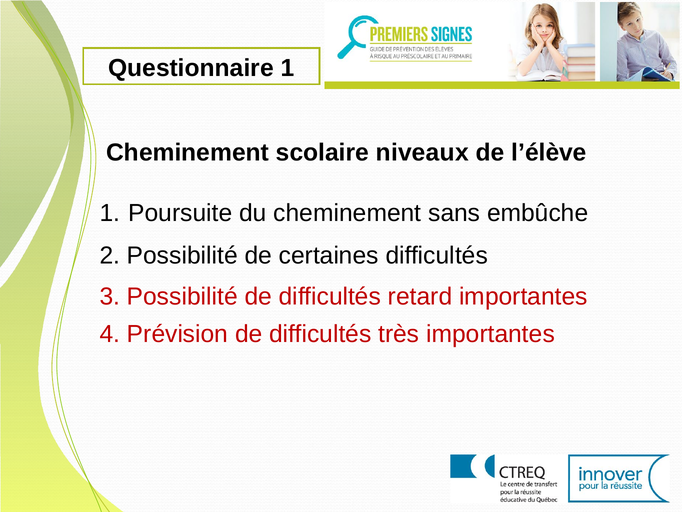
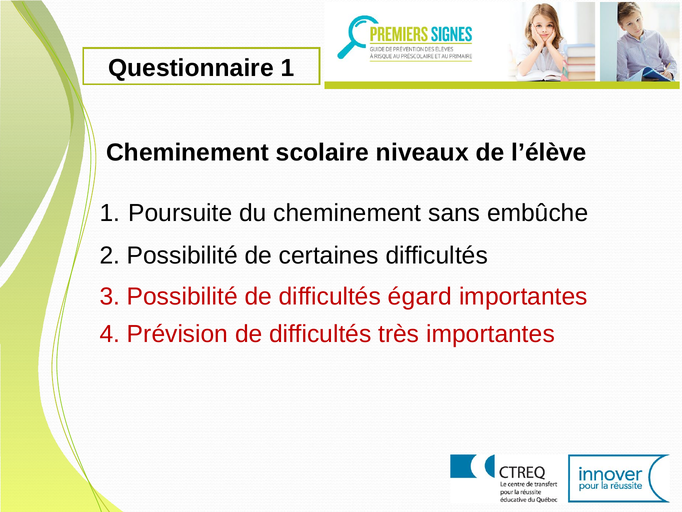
retard: retard -> égard (420, 296)
